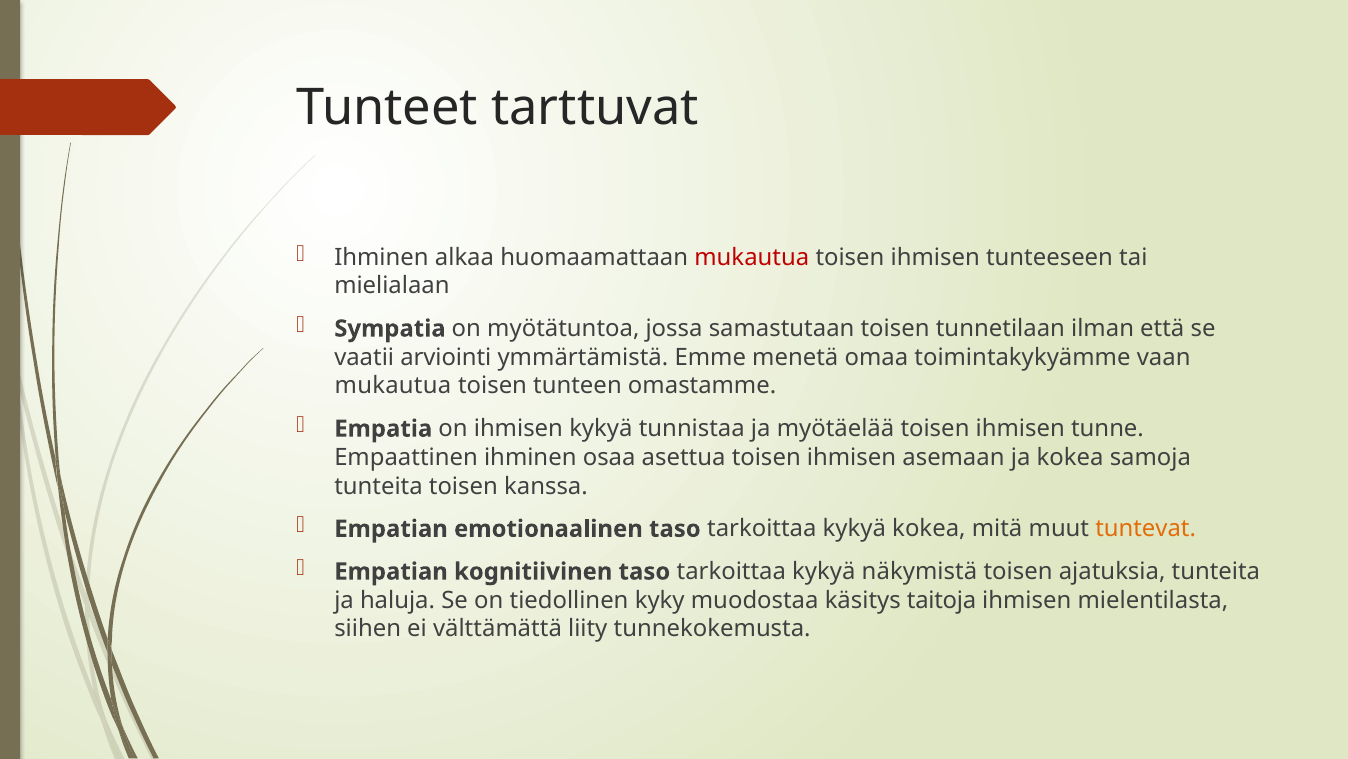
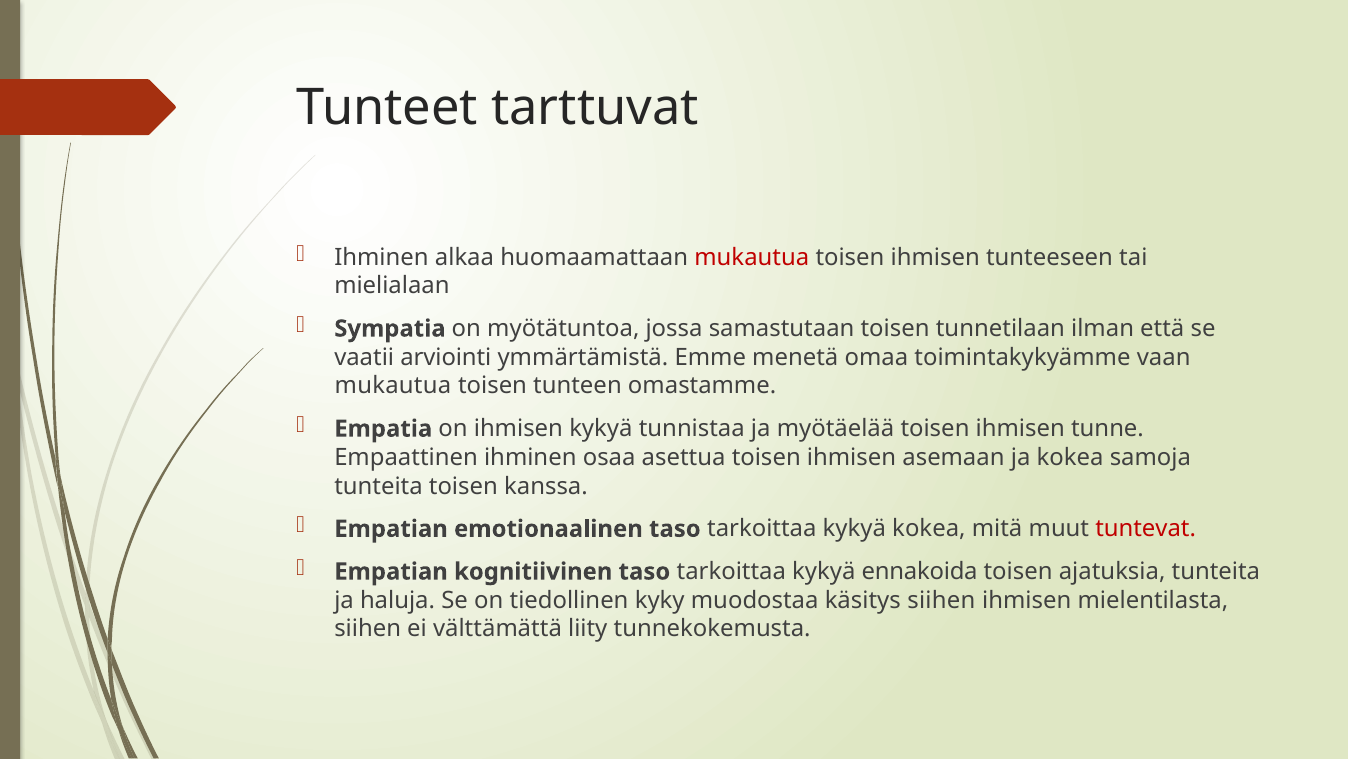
tuntevat colour: orange -> red (1146, 528)
näkymistä: näkymistä -> ennakoida (920, 571)
käsitys taitoja: taitoja -> siihen (941, 600)
